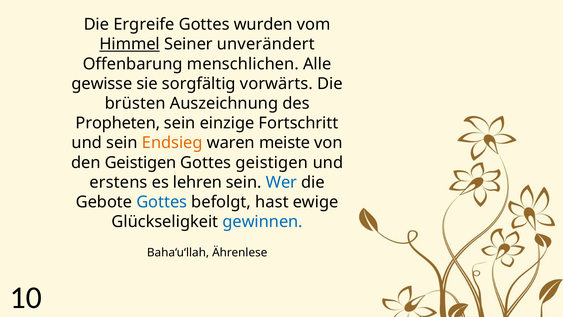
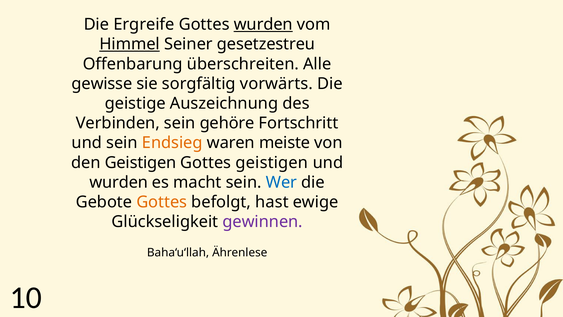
wurden underline: none -> present (263, 24)
unverändert: unverändert -> gesetzestreu (266, 44)
menschlichen: menschlichen -> überschreiten (243, 64)
brüsten: brüsten -> geistige (135, 103)
Propheten: Propheten -> Verbinden (118, 123)
einzige: einzige -> gehöre (227, 123)
erstens: erstens -> wurden (119, 182)
lehren: lehren -> macht (197, 182)
Gottes colour: blue -> orange (162, 202)
gewinnen colour: blue -> purple (263, 222)
